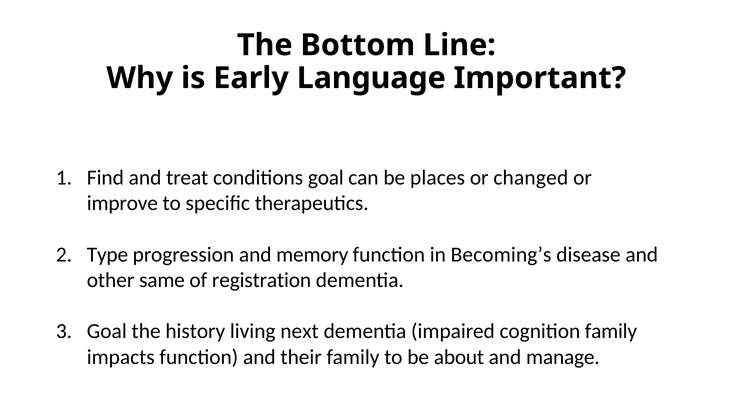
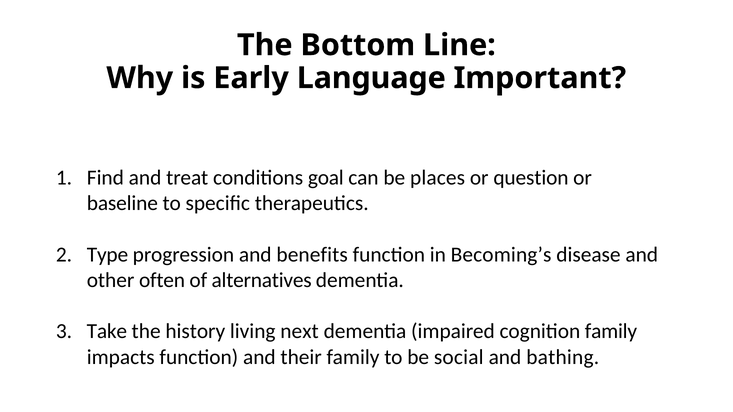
changed: changed -> question (531, 178)
improve: improve -> baseline (122, 204)
memory: memory -> benefits (312, 255)
same: same -> often (162, 280)
registration: registration -> alternatives (262, 280)
Goal: Goal -> Take (107, 332)
about: about -> social (459, 357)
manage: manage -> bathing (563, 357)
